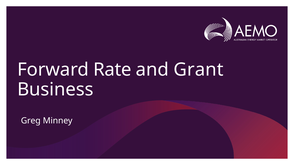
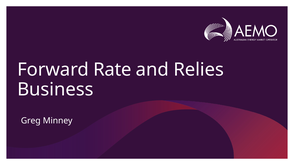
Grant: Grant -> Relies (199, 70)
